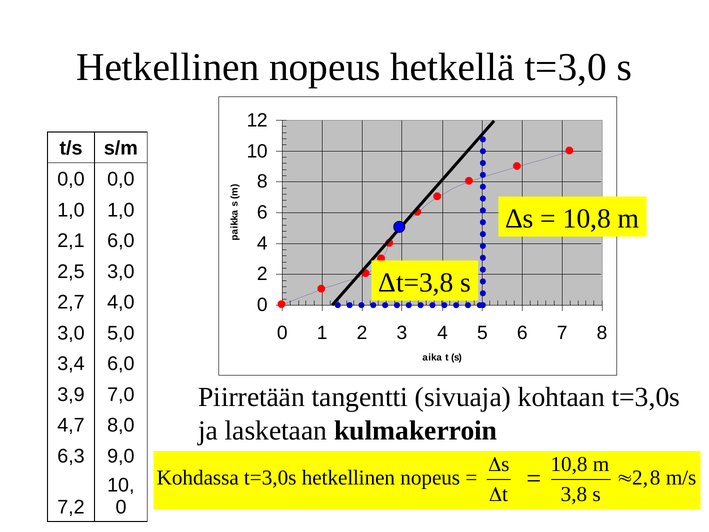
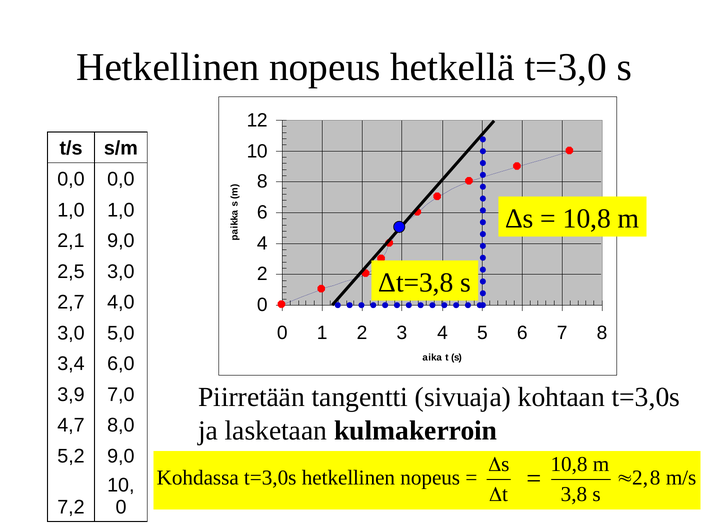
2,1 6,0: 6,0 -> 9,0 (121, 241)
6,3: 6,3 -> 5,2 (71, 456)
